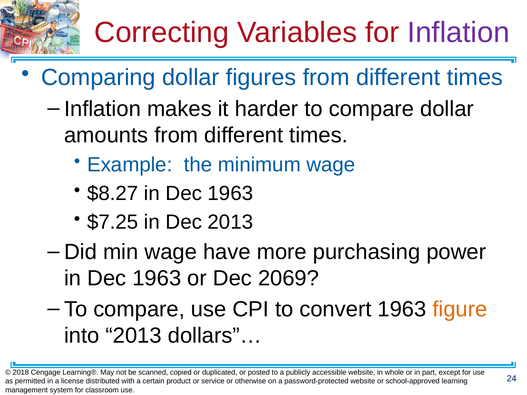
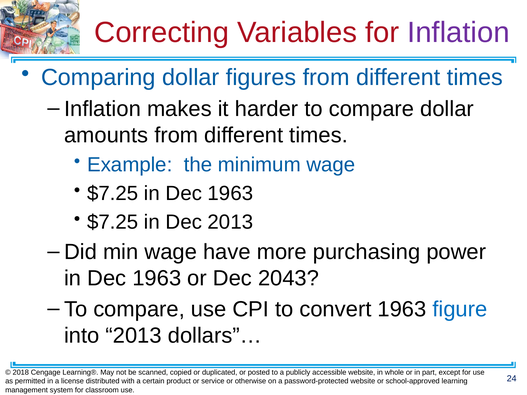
$8.27: $8.27 -> $7.25 (113, 194)
2069: 2069 -> 2043 (289, 279)
figure colour: orange -> blue (460, 309)
